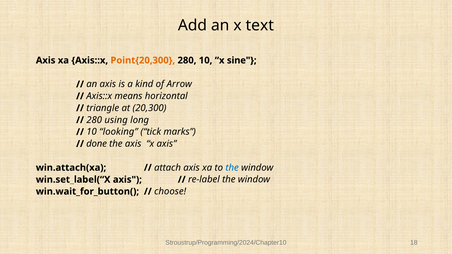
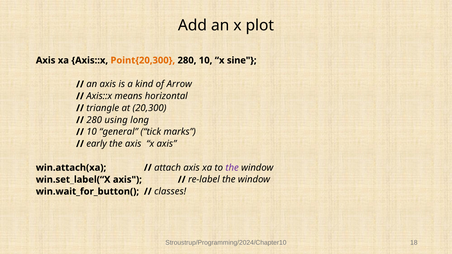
text: text -> plot (260, 25)
looking: looking -> general (119, 132)
done: done -> early (97, 144)
the colour: blue -> purple (232, 168)
choose: choose -> classes (170, 192)
